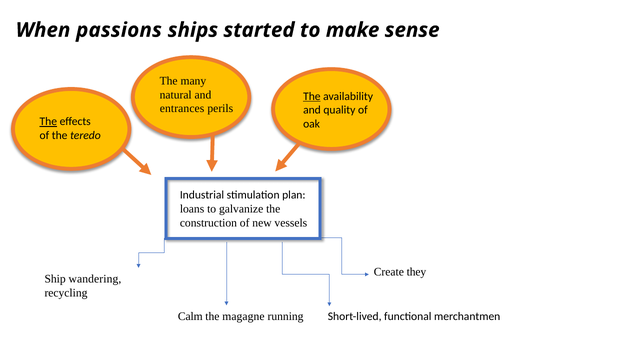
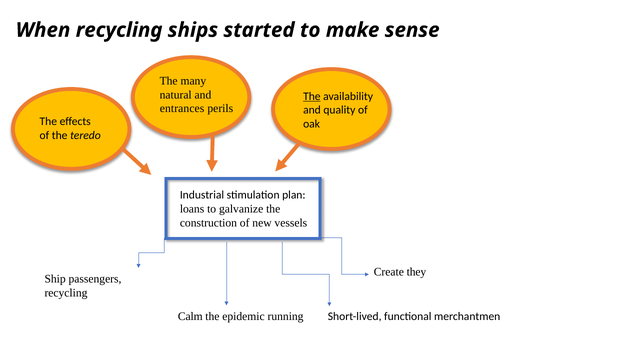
When passions: passions -> recycling (119, 30)
The underline: present -> none (48, 122)
wandering: wandering -> passengers (95, 279)
magagne: magagne -> epidemic (243, 316)
